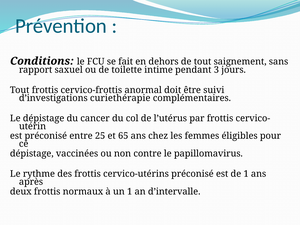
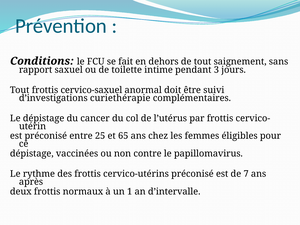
cervico-frottis: cervico-frottis -> cervico-saxuel (91, 90)
de 1: 1 -> 7 (246, 174)
